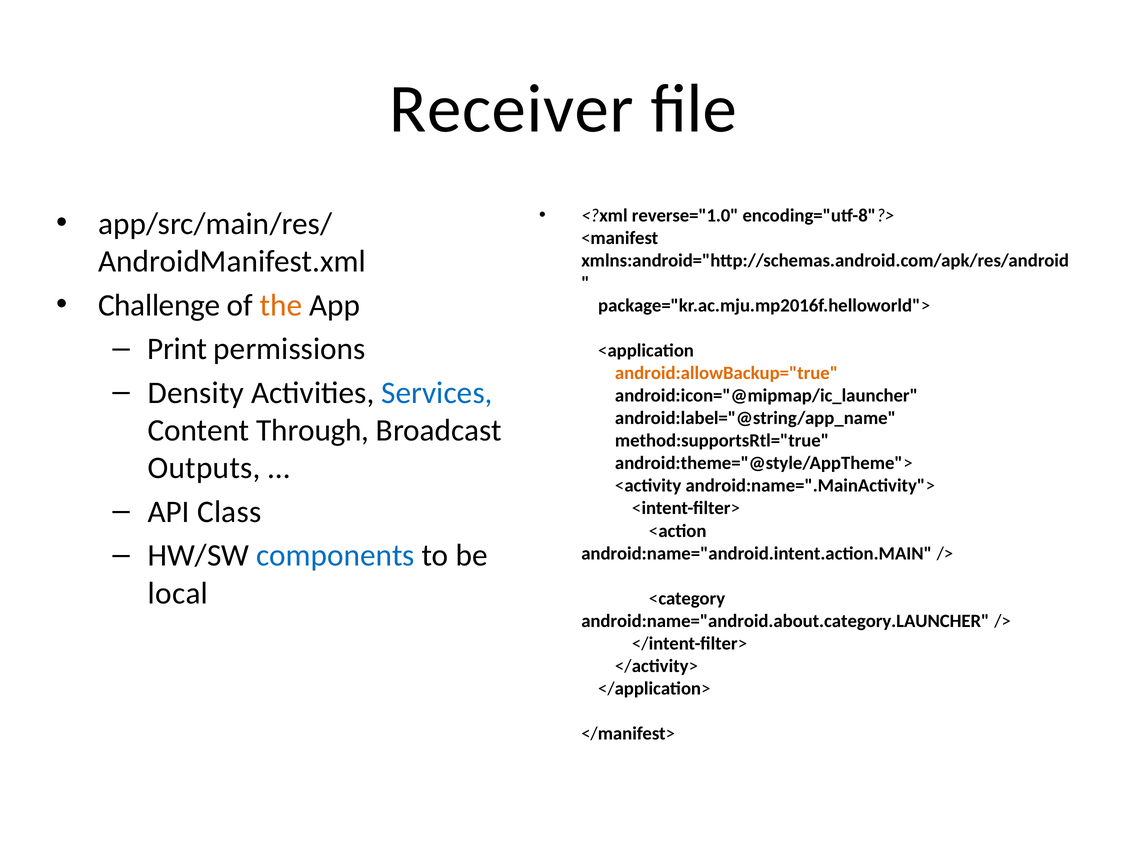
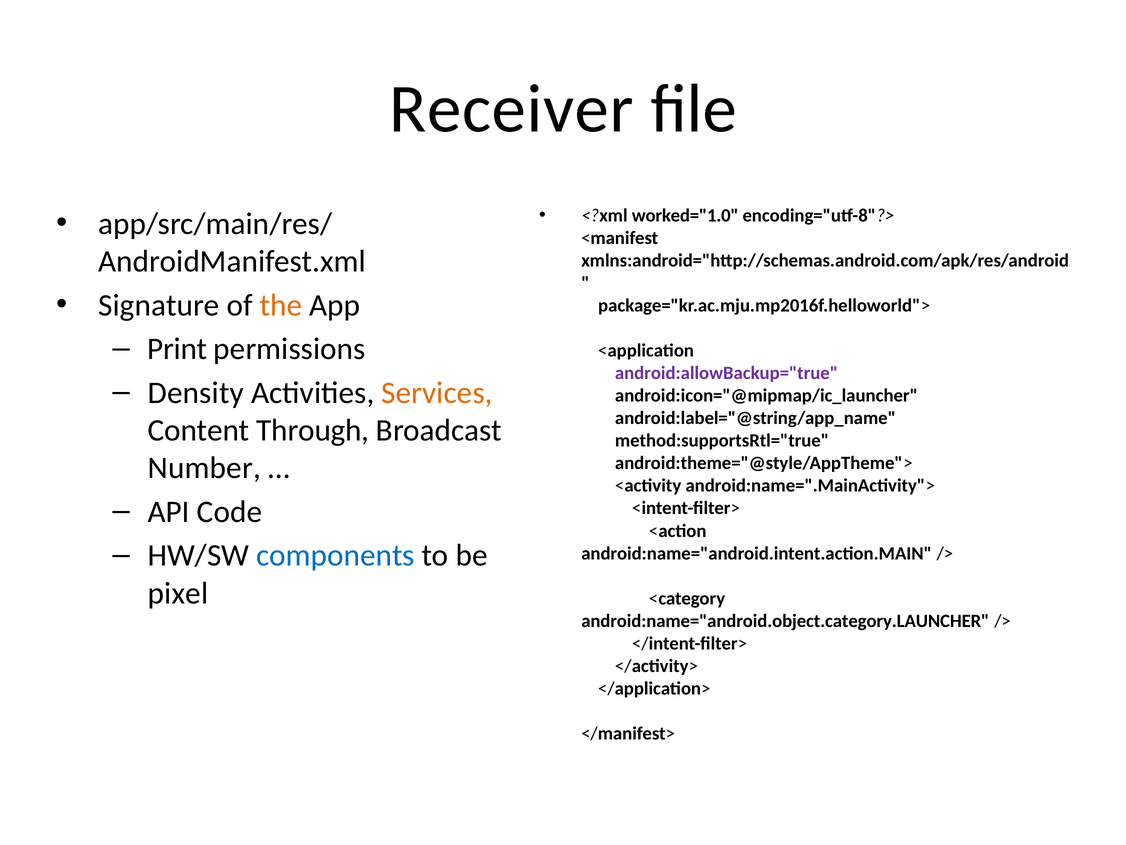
reverse="1.0: reverse="1.0 -> worked="1.0 (685, 215)
Challenge: Challenge -> Signature (159, 305)
android:allowBackup="true colour: orange -> purple (726, 373)
Services colour: blue -> orange (437, 393)
Outputs: Outputs -> Number (204, 468)
Class: Class -> Code (229, 511)
local: local -> pixel (178, 593)
android:name="android.about.category.LAUNCHER: android:name="android.about.category.LAUNCHER -> android:name="android.object.category.LAUNCHER (785, 621)
